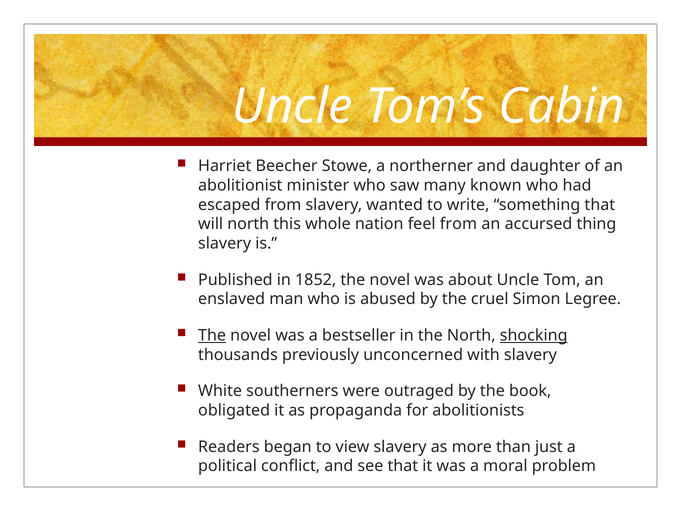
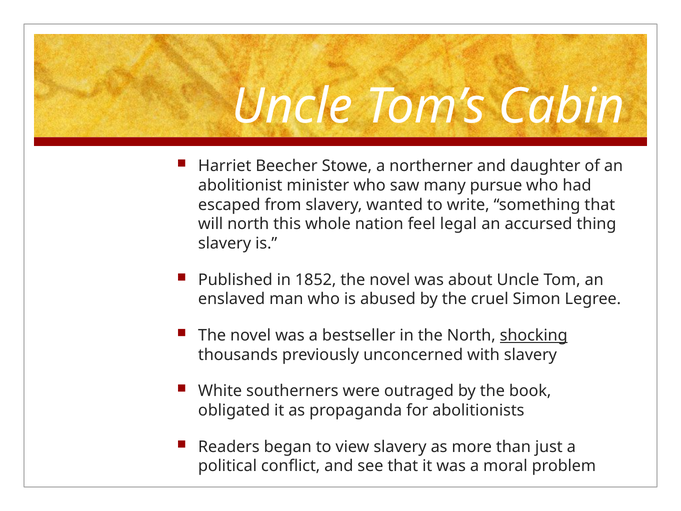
known: known -> pursue (496, 185)
feel from: from -> legal (458, 224)
The underline: present -> none (212, 335)
